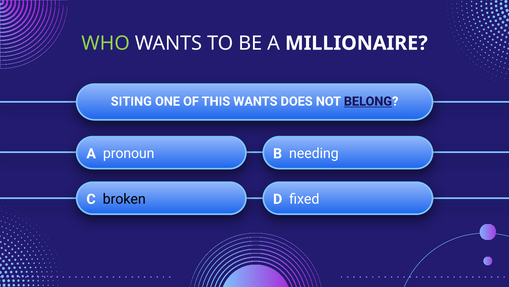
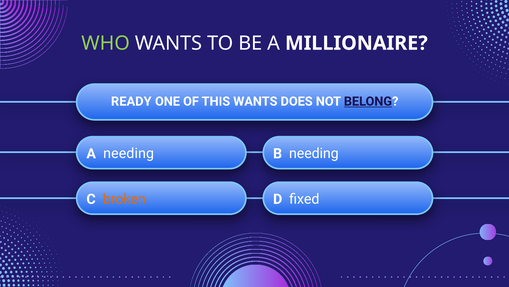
SITING: SITING -> READY (131, 101)
A pronoun: pronoun -> needing (129, 153)
broken colour: black -> orange (124, 199)
